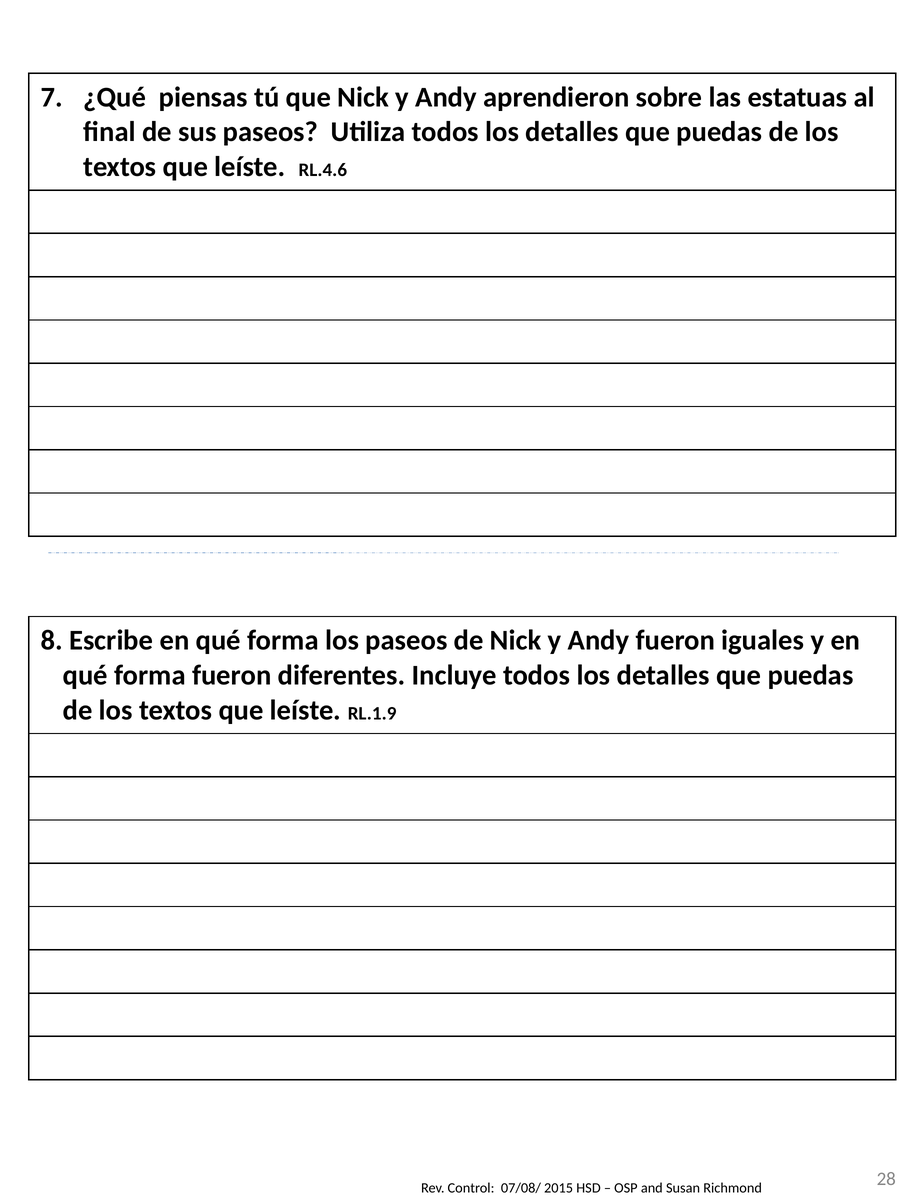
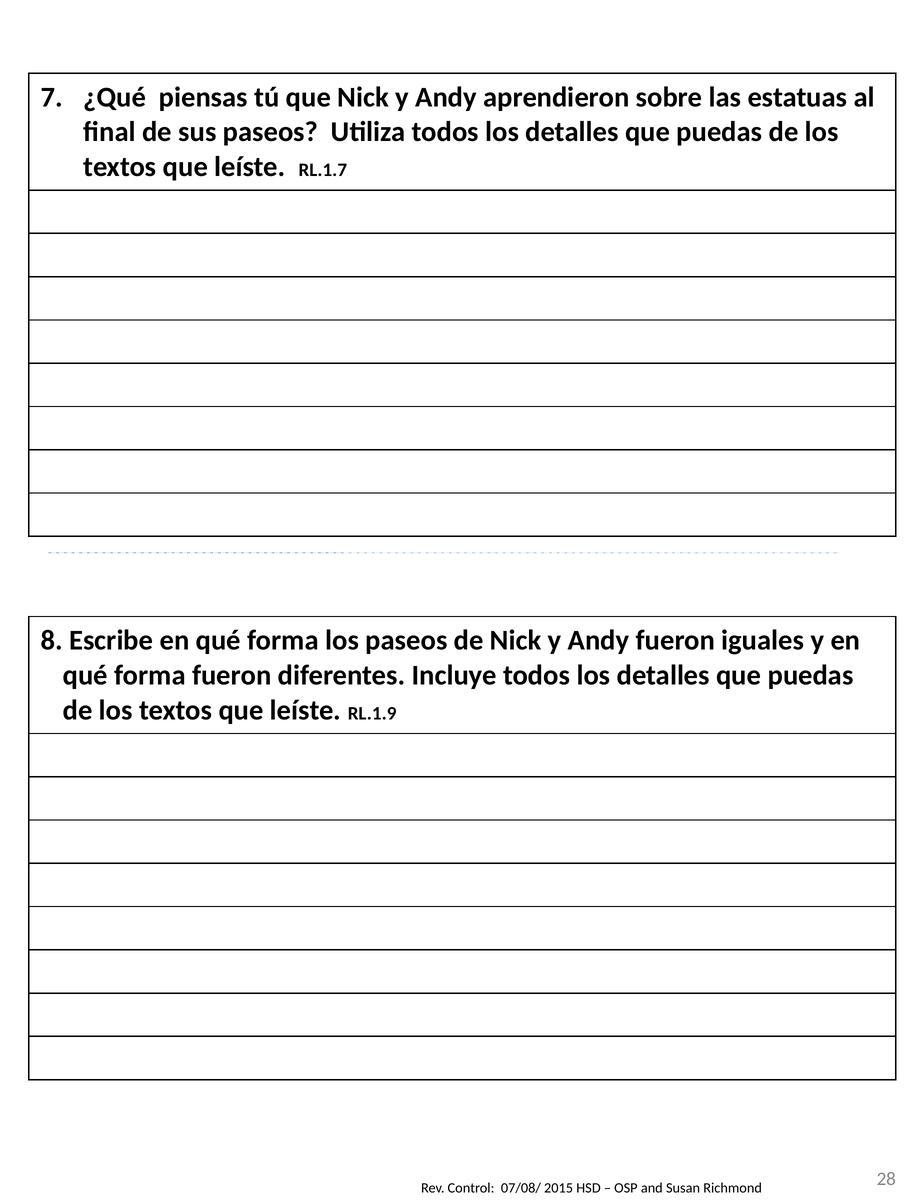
RL.4.6: RL.4.6 -> RL.1.7 (323, 170)
